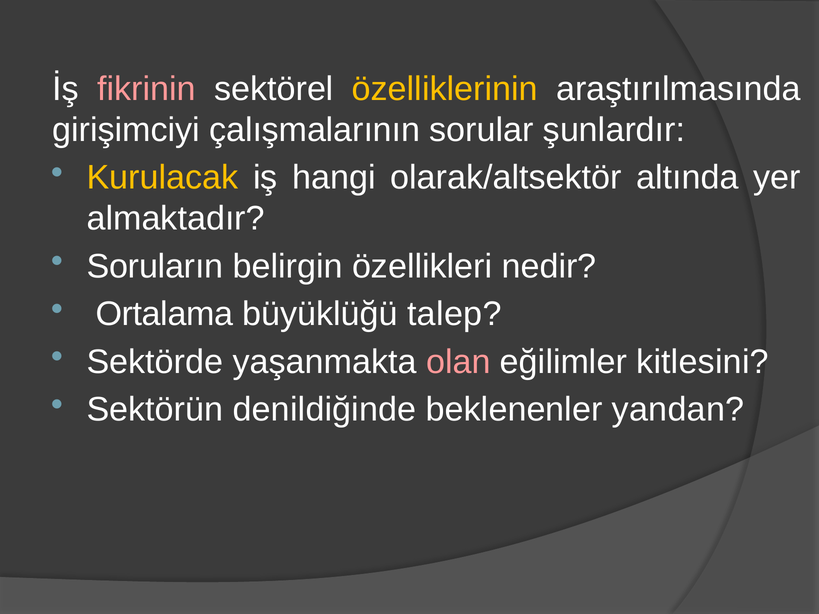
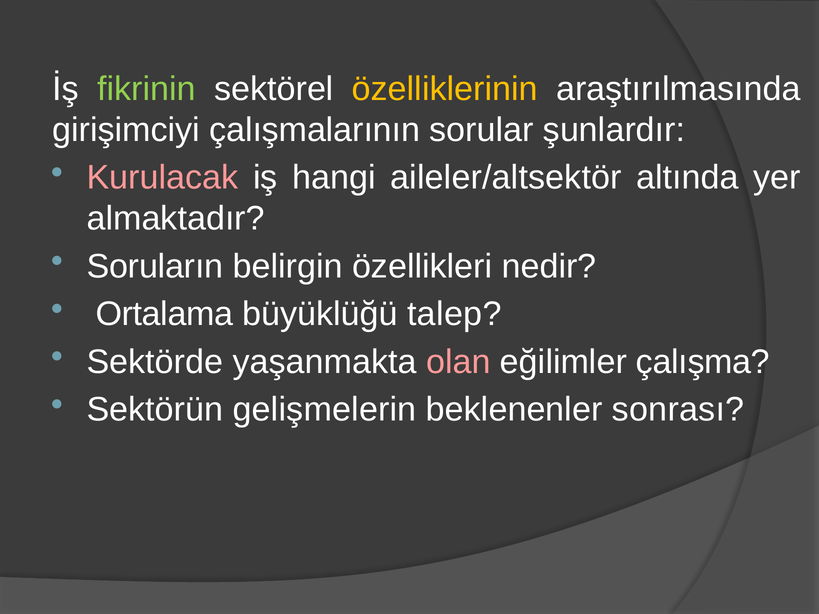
fikrinin colour: pink -> light green (146, 89)
Kurulacak colour: yellow -> pink (162, 178)
olarak/altsektör: olarak/altsektör -> aileler/altsektör (506, 178)
kitlesini: kitlesini -> çalışma (703, 362)
denildiğinde: denildiğinde -> gelişmelerin (325, 410)
yandan: yandan -> sonrası (678, 410)
